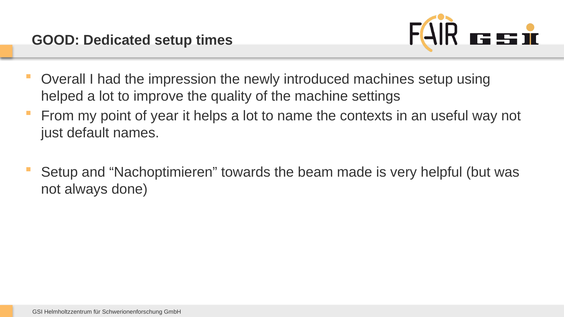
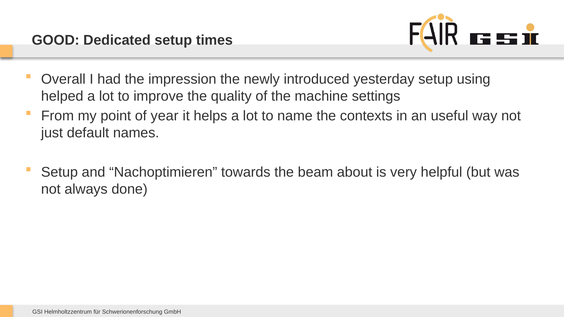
machines: machines -> yesterday (384, 79)
made: made -> about (355, 172)
